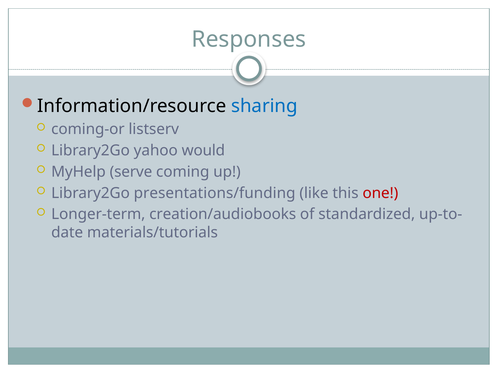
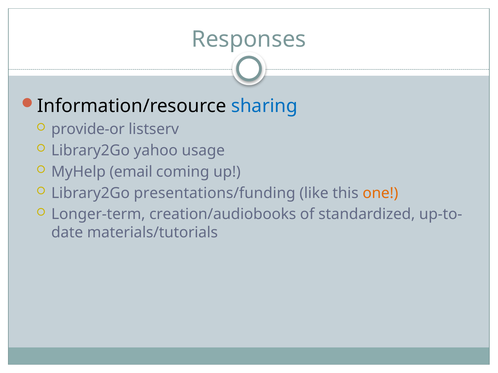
coming-or: coming-or -> provide-or (88, 129)
would: would -> usage (203, 151)
serve: serve -> email (131, 172)
one colour: red -> orange (380, 193)
